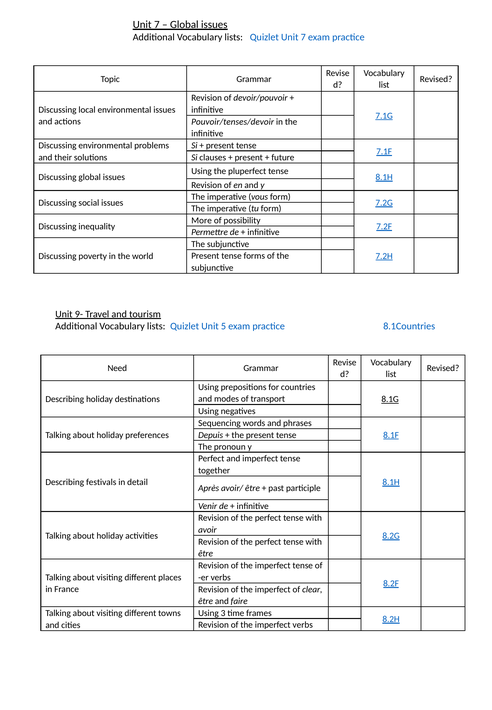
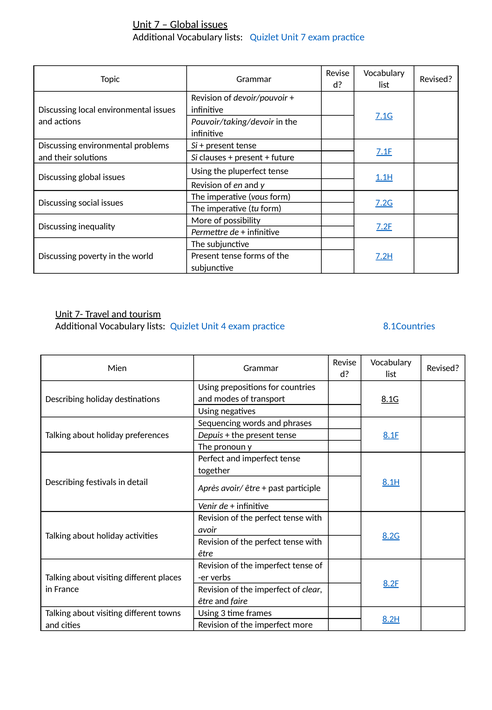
Pouvoir/tenses/devoir: Pouvoir/tenses/devoir -> Pouvoir/taking/devoir (233, 122)
8.1H: 8.1H -> 1.1H (384, 177)
9-: 9- -> 7- (79, 315)
5: 5 -> 4 (223, 327)
Need: Need -> Mien (117, 369)
imperfect verbs: verbs -> more (303, 625)
